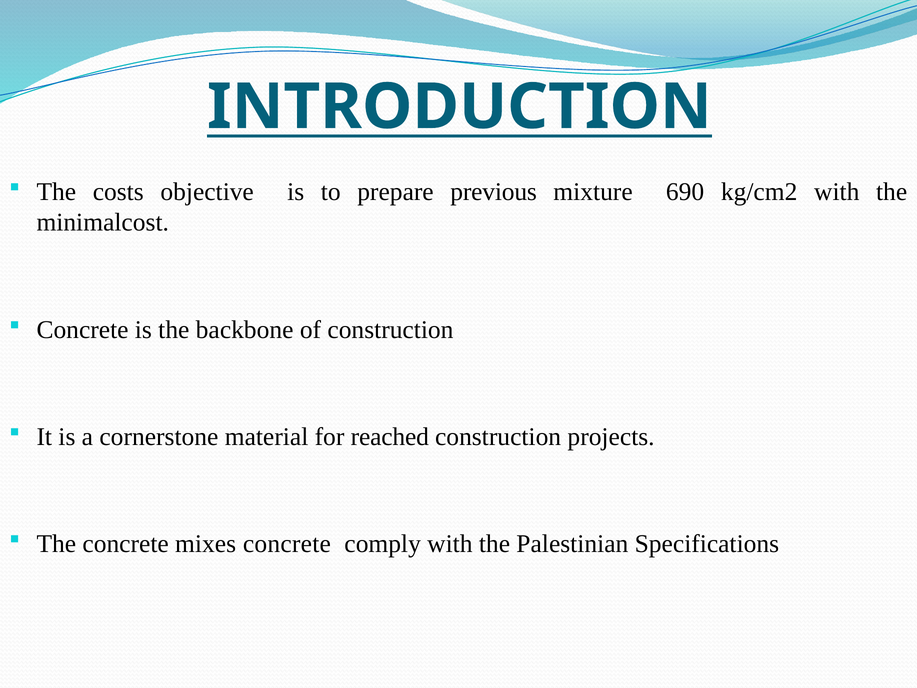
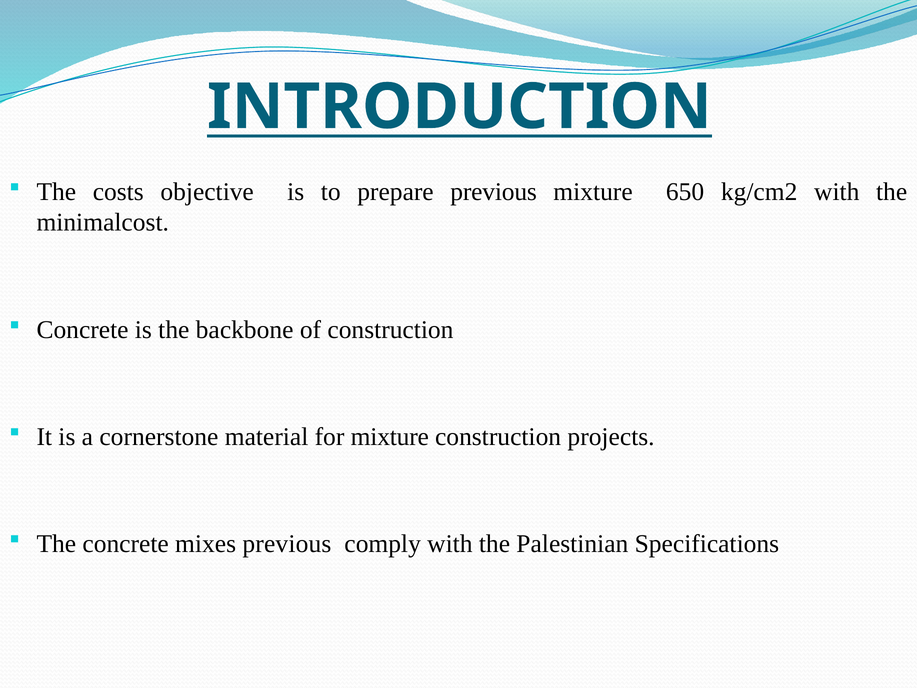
690: 690 -> 650 (685, 192)
for reached: reached -> mixture (390, 437)
mixes concrete: concrete -> previous (287, 544)
